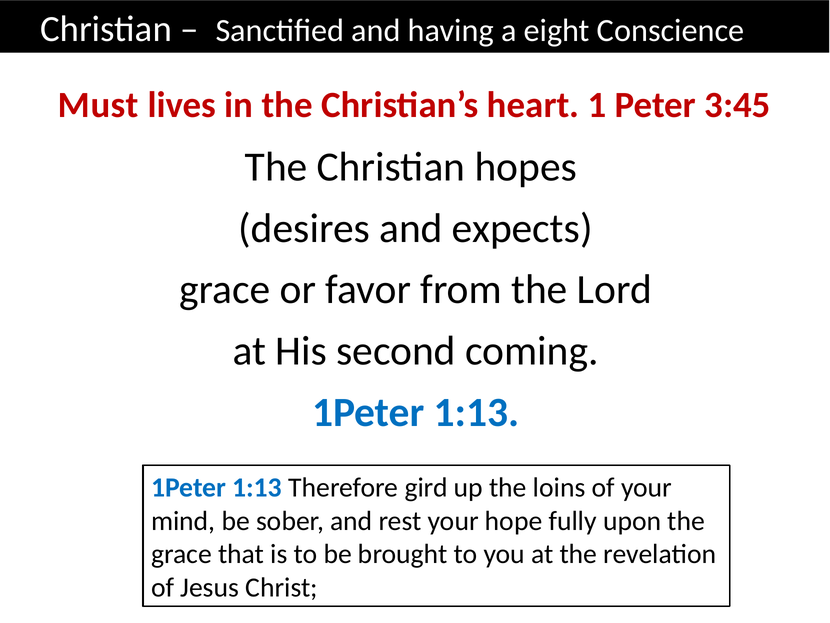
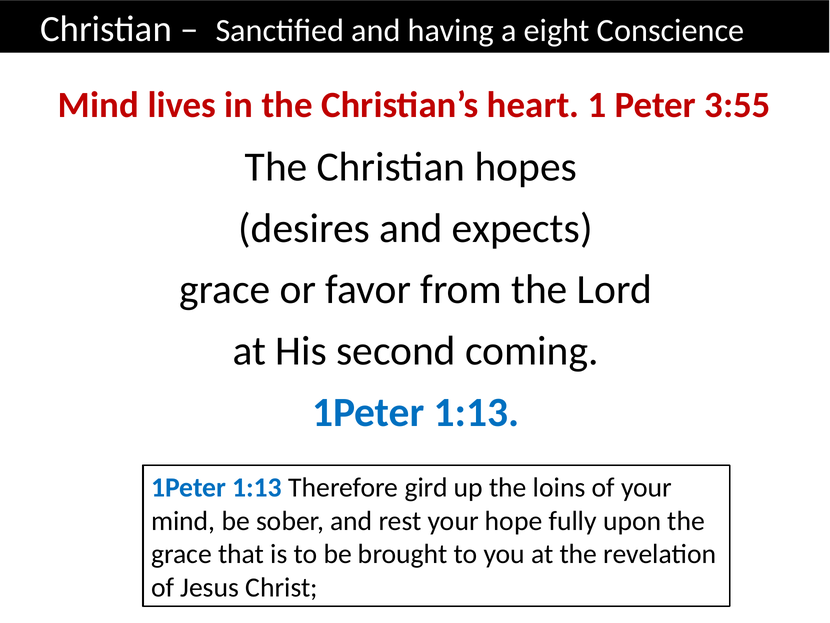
Must: Must -> Mind (98, 105)
3:45: 3:45 -> 3:55 (737, 105)
